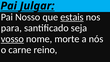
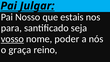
estais underline: present -> none (72, 17)
morte: morte -> poder (67, 39)
carne: carne -> graça (20, 50)
